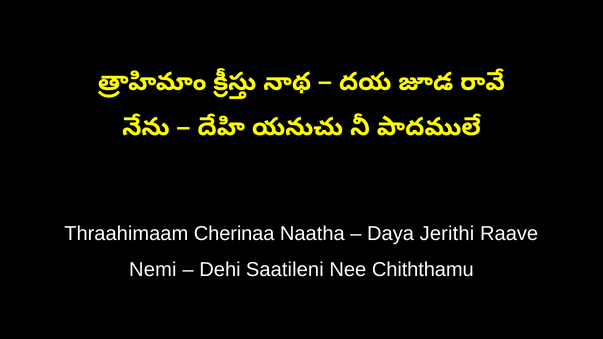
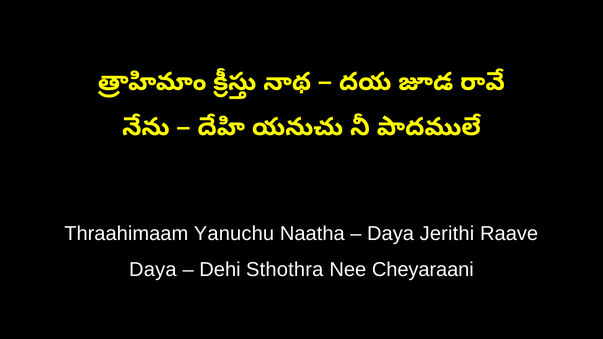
Cherinaa: Cherinaa -> Yanuchu (234, 234)
Nemi: Nemi -> Daya (153, 270)
Saatileni: Saatileni -> Sthothra (285, 270)
Chiththamu: Chiththamu -> Cheyaraani (423, 270)
